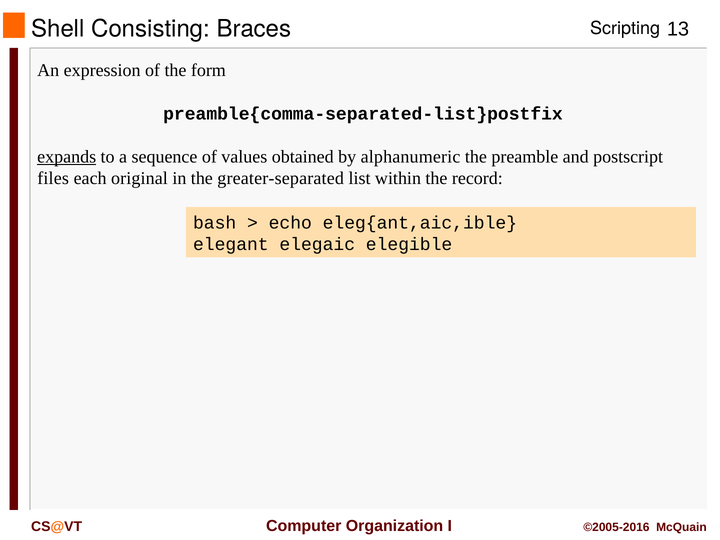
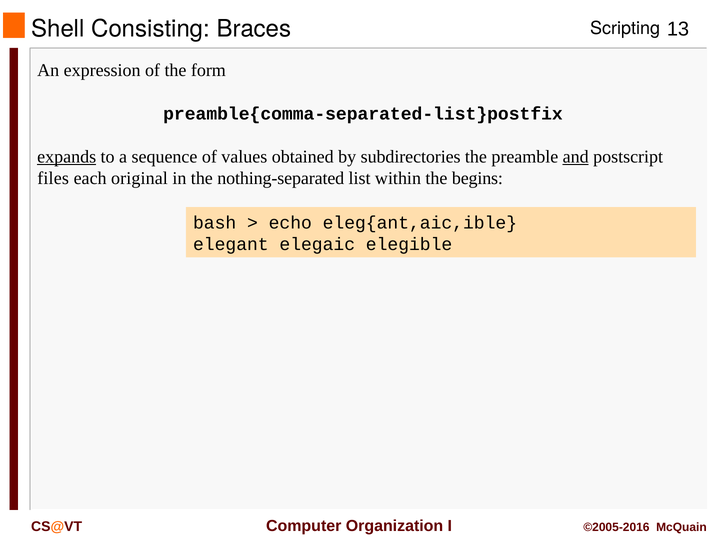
alphanumeric: alphanumeric -> subdirectories (411, 157)
and underline: none -> present (576, 157)
greater-separated: greater-separated -> nothing-separated (281, 179)
record: record -> begins (477, 179)
